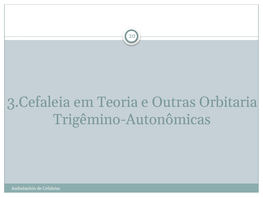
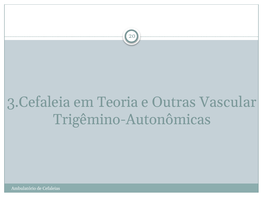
Orbitaria: Orbitaria -> Vascular (228, 102)
